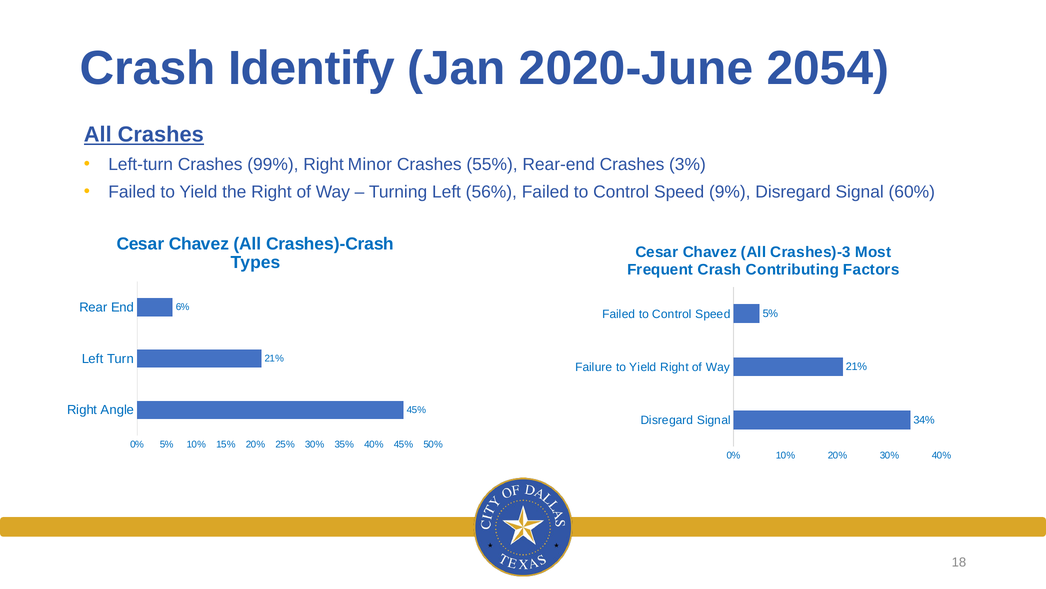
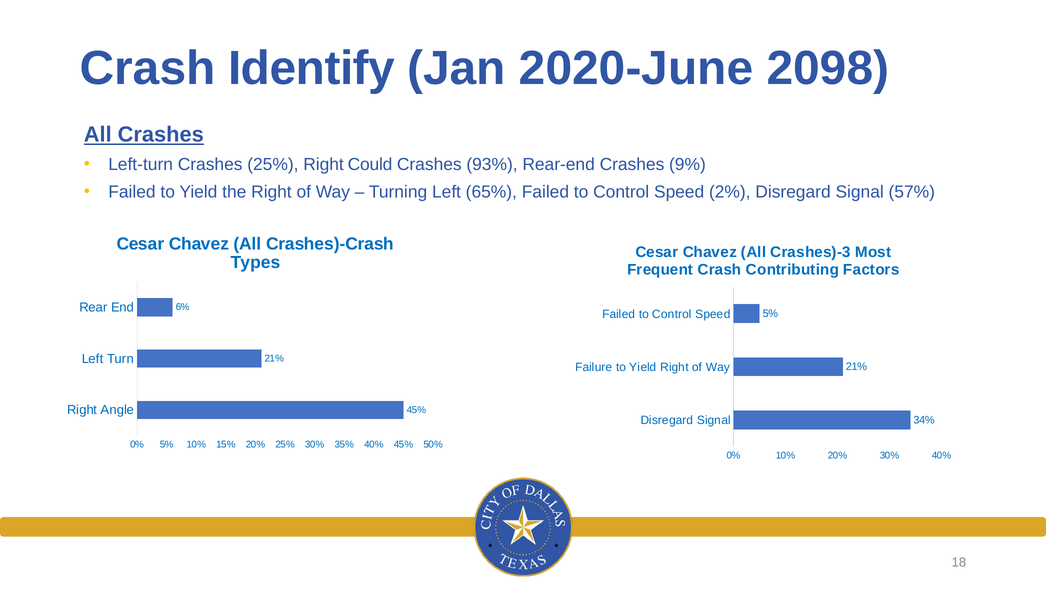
2054: 2054 -> 2098 (828, 68)
Crashes 99%: 99% -> 25% (273, 164)
Minor: Minor -> Could (370, 164)
55%: 55% -> 93% (492, 164)
3%: 3% -> 9% (687, 164)
56%: 56% -> 65% (491, 192)
9%: 9% -> 2% (730, 192)
60%: 60% -> 57% (912, 192)
